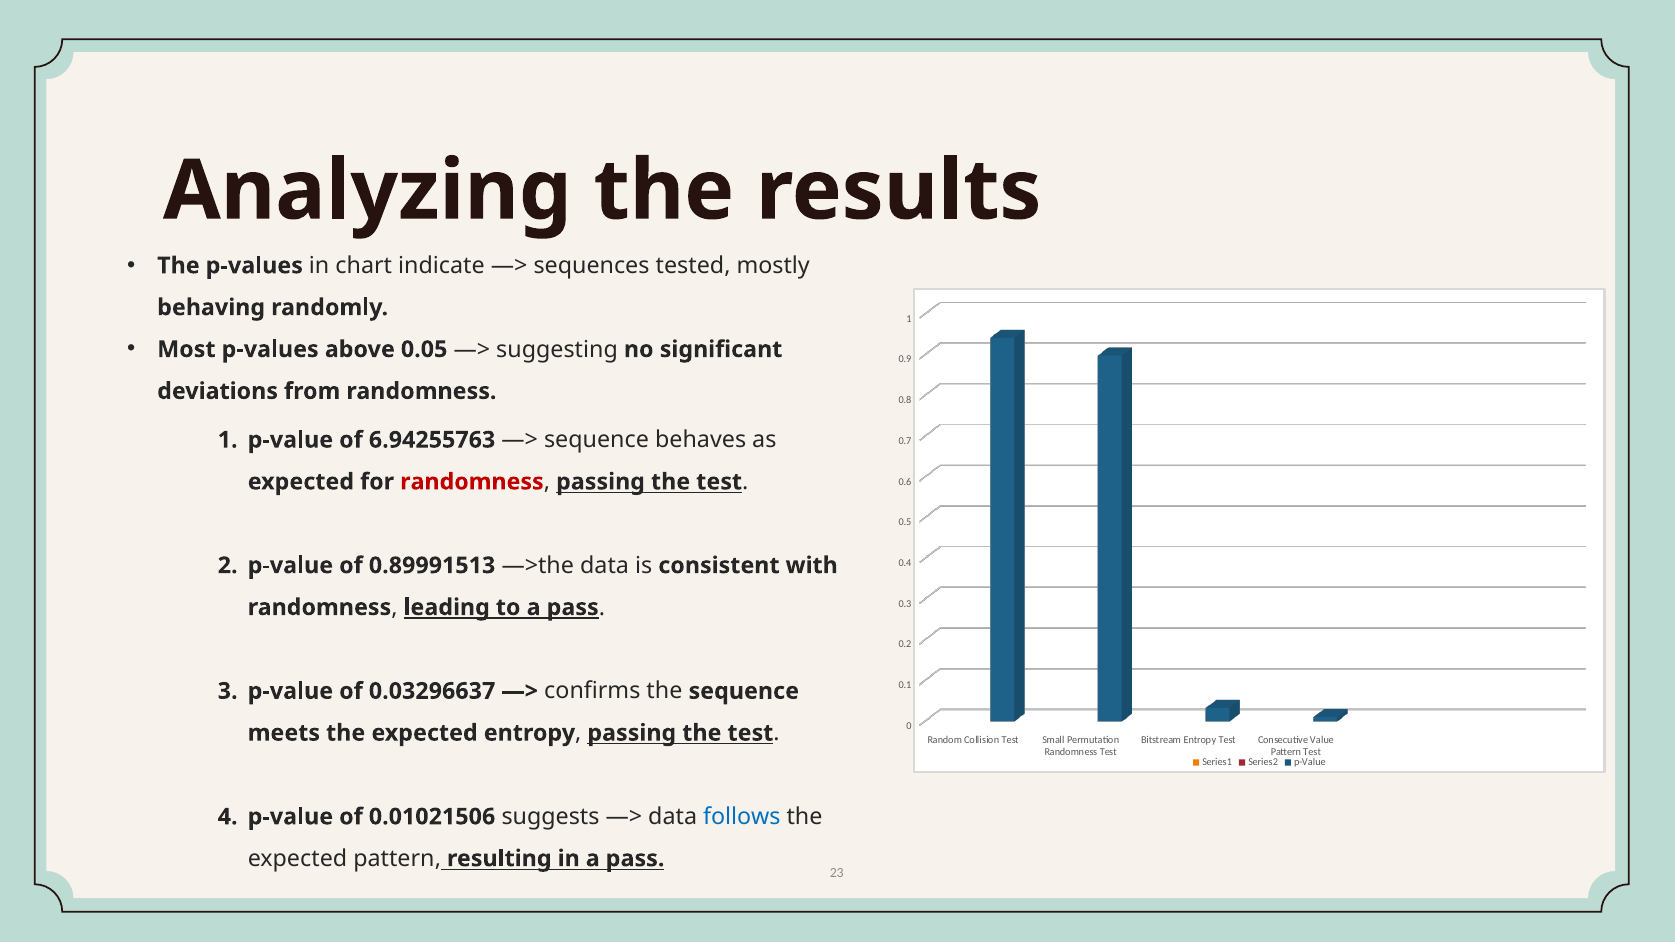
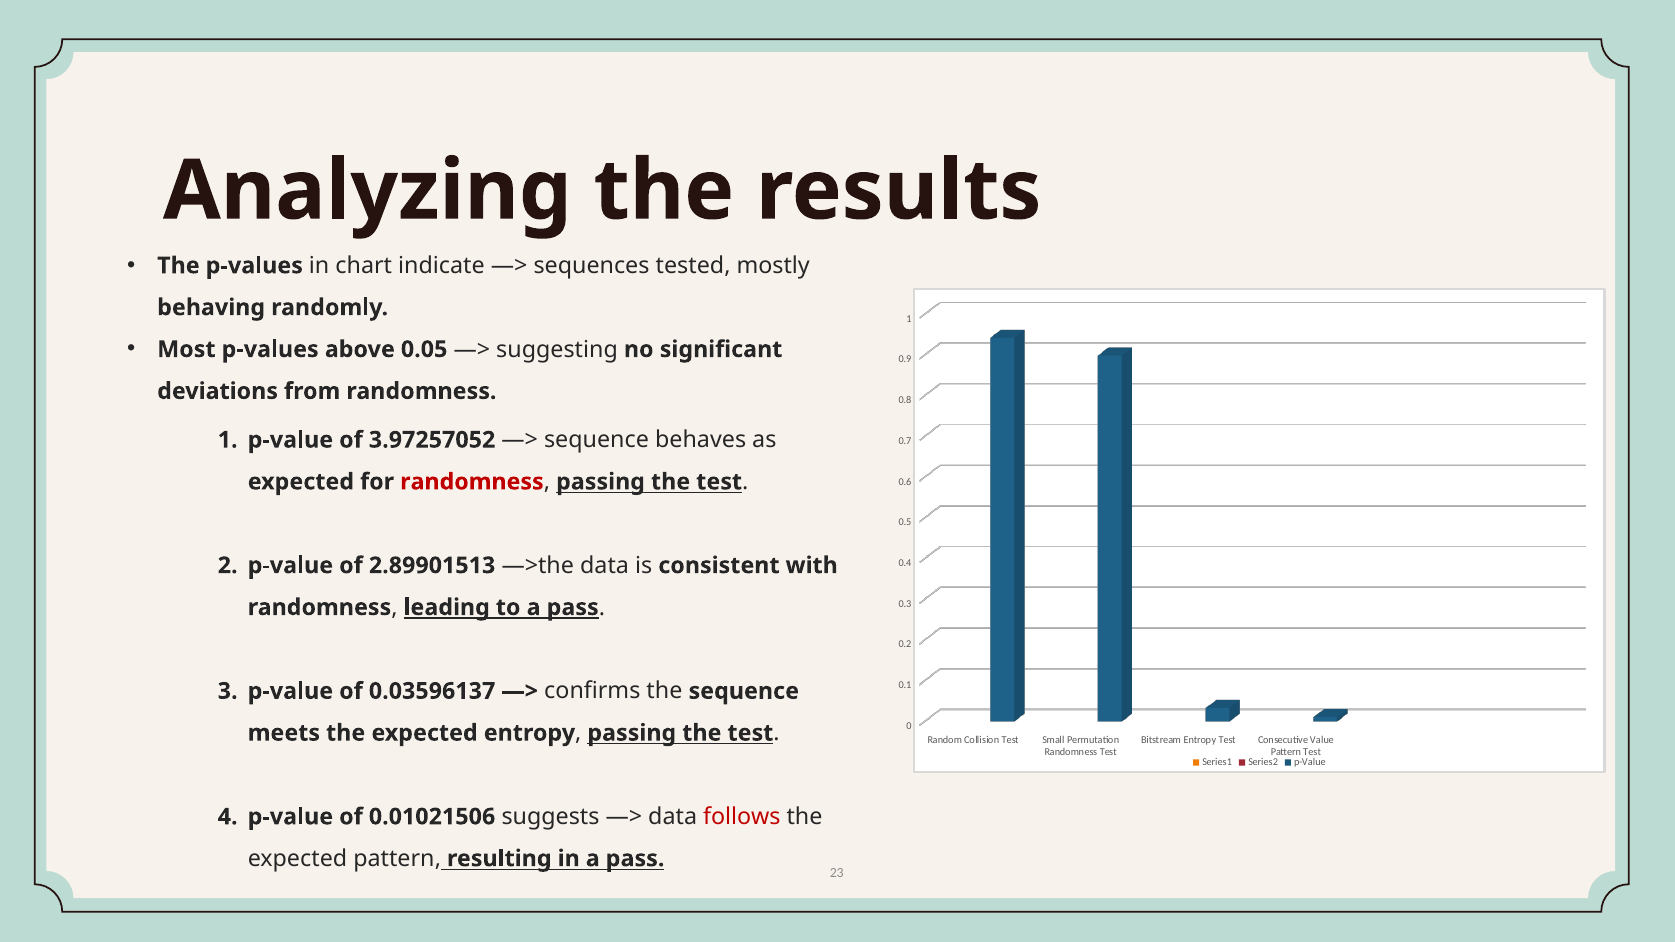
6.94255763: 6.94255763 -> 3.97257052 (432, 440)
0.89991513: 0.89991513 -> 2.89901513 (432, 566)
0.03296637: 0.03296637 -> 0.03596137 (432, 691)
follows colour: blue -> red (742, 817)
